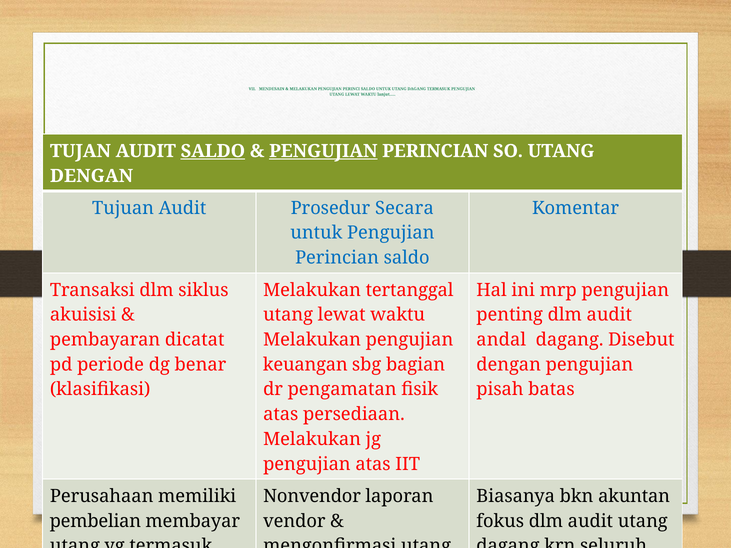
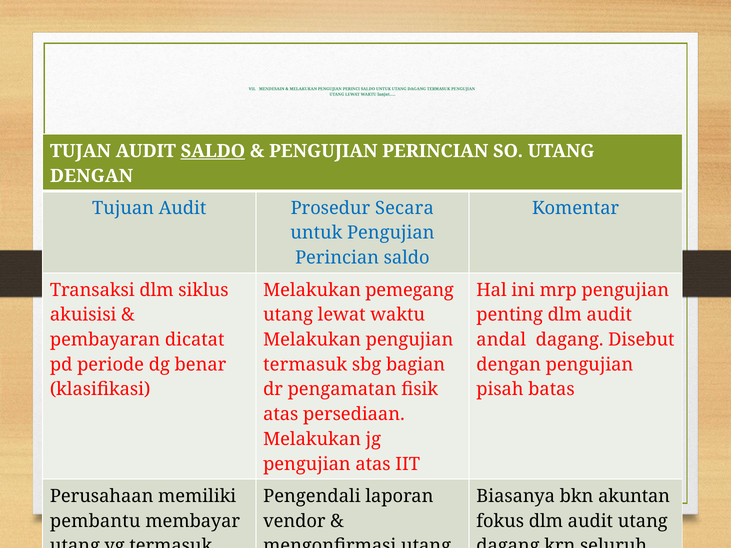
PENGUJIAN underline: present -> none (323, 151)
tertanggal: tertanggal -> pemegang (410, 290)
keuangan: keuangan -> termasuk (305, 365)
Nonvendor: Nonvendor -> Pengendali (312, 496)
pembelian: pembelian -> pembantu (95, 521)
